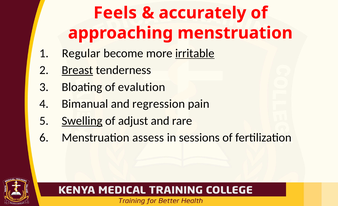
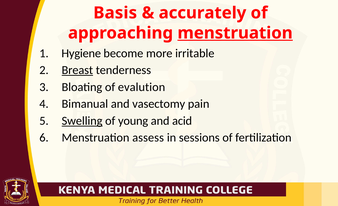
Feels: Feels -> Basis (115, 13)
menstruation underline: none -> present (235, 33)
Regular: Regular -> Hygiene (81, 53)
irritable underline: present -> none (195, 53)
regression: regression -> vasectomy (159, 104)
adjust: adjust -> young (133, 121)
rare: rare -> acid (182, 121)
